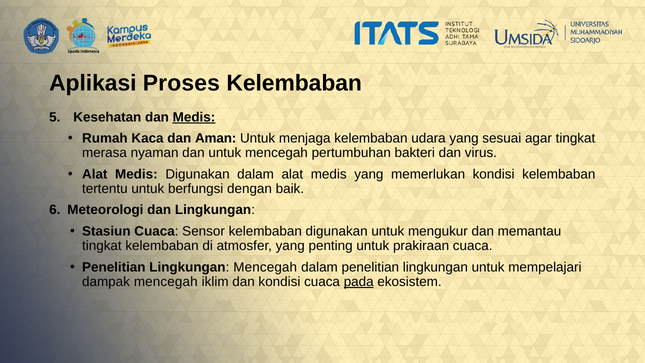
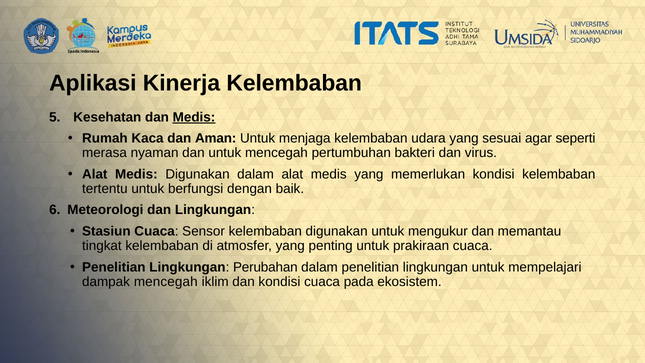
Proses: Proses -> Kinerja (181, 83)
agar tingkat: tingkat -> seperti (576, 138)
Lingkungan Mencegah: Mencegah -> Perubahan (265, 267)
pada underline: present -> none (359, 282)
